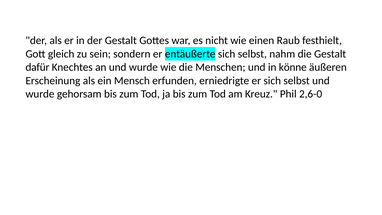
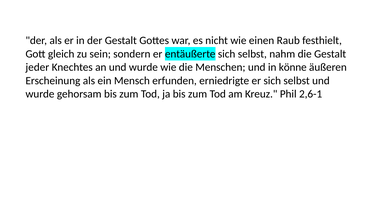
dafür: dafür -> jeder (37, 67)
2,6-0: 2,6-0 -> 2,6-1 (311, 94)
